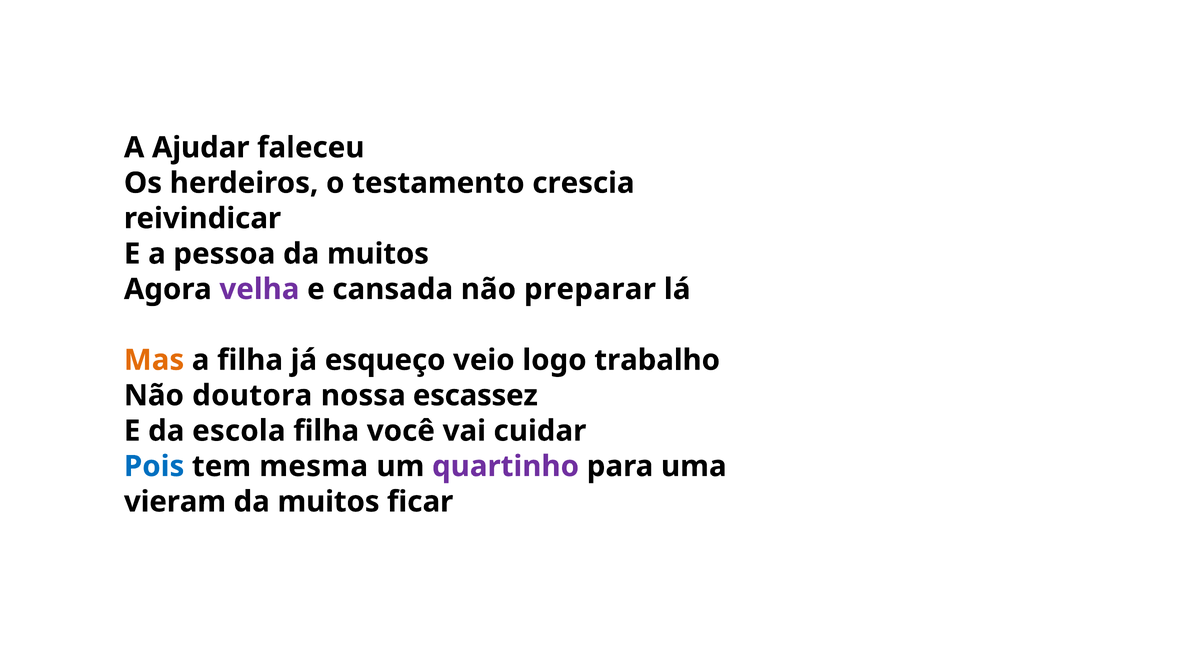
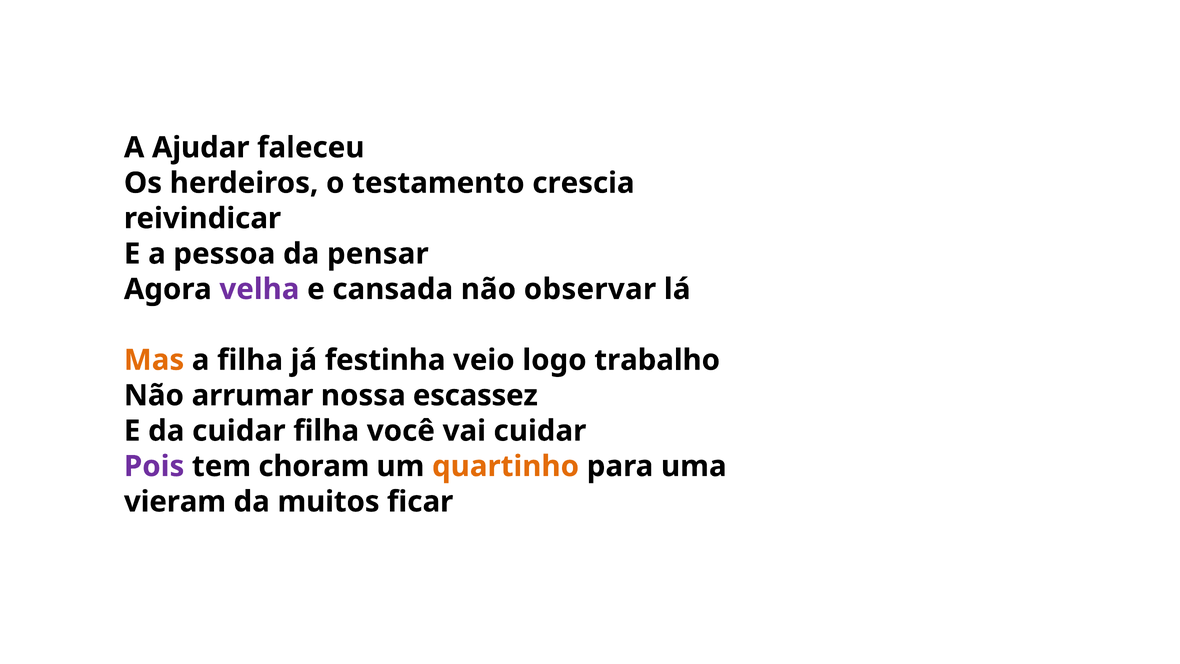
pessoa da muitos: muitos -> pensar (378, 254)
preparar: preparar -> observar (590, 289)
esqueço: esqueço -> festinha (385, 360)
doutora: doutora -> arrumar (252, 395)
da escola: escola -> cuidar (239, 431)
Pois colour: blue -> purple (154, 466)
mesma: mesma -> choram (314, 466)
quartinho colour: purple -> orange (506, 466)
